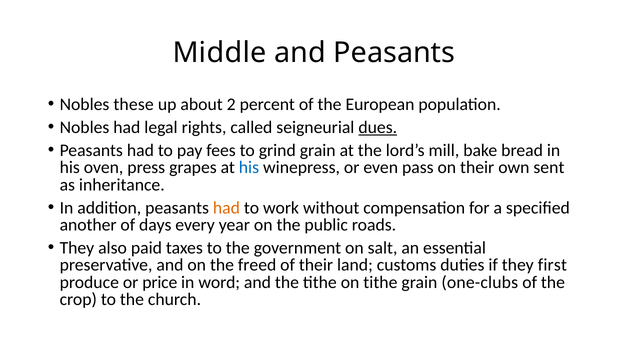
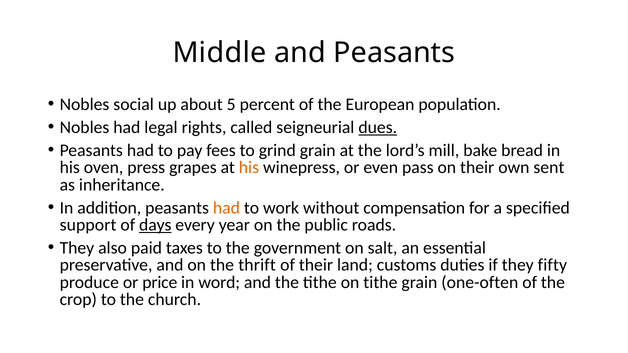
these: these -> social (134, 104)
2: 2 -> 5 (231, 104)
his colour: blue -> orange (249, 168)
another: another -> support (88, 225)
days underline: none -> present (155, 225)
freed: freed -> thrift (257, 265)
first: first -> fifty (552, 265)
one-clubs: one-clubs -> one-often (480, 283)
